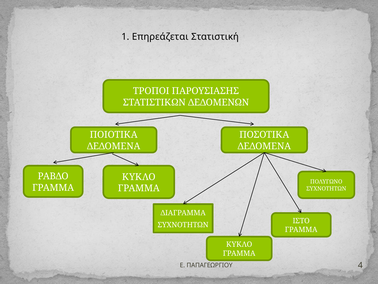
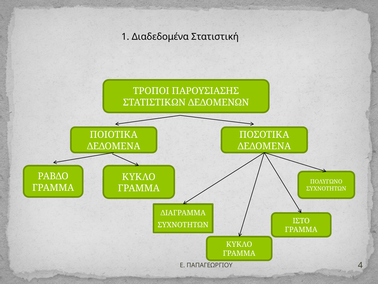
Επηρεάζεται: Επηρεάζεται -> Διαδεδομένα (160, 37)
